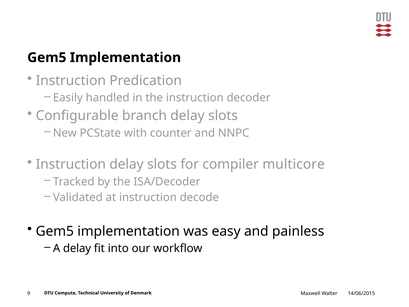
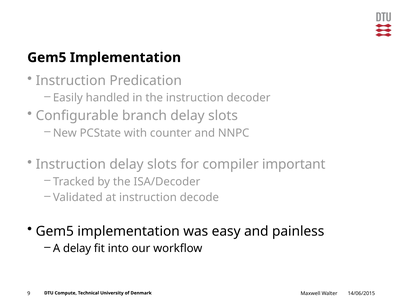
multicore: multicore -> important (294, 164)
